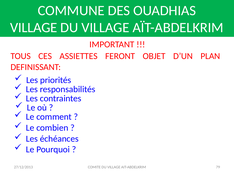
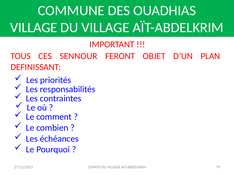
ASSIETTES: ASSIETTES -> SENNOUR (79, 56)
